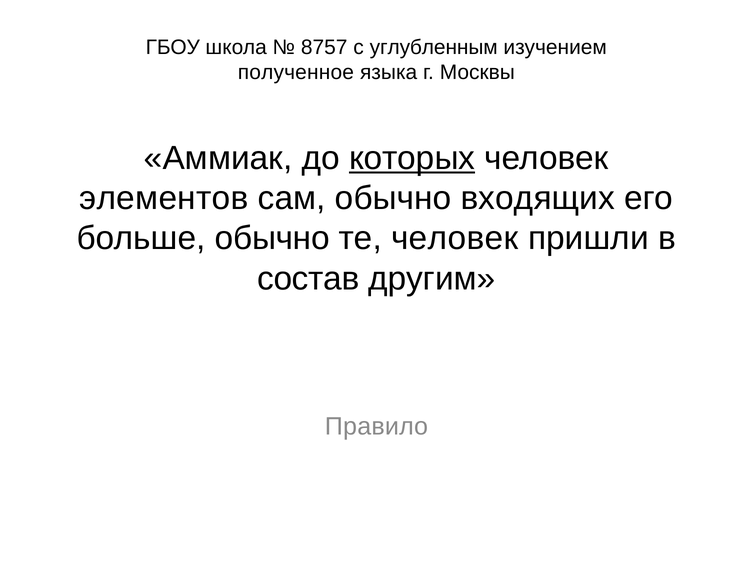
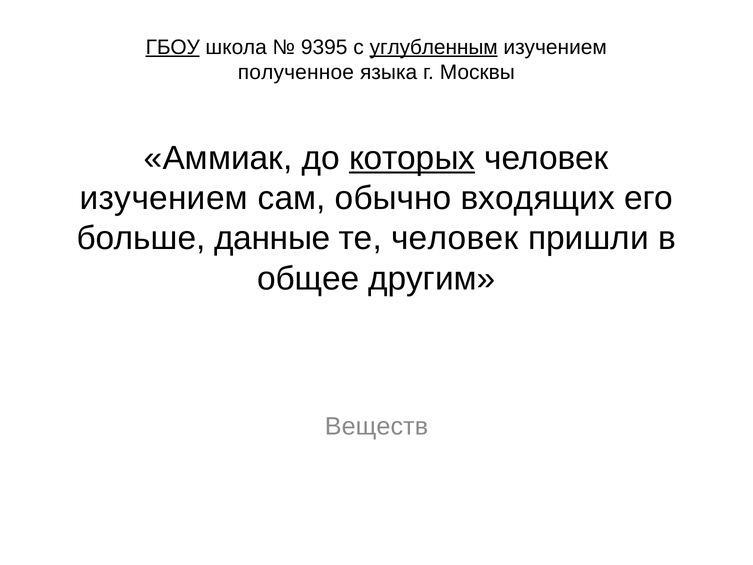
ГБОУ underline: none -> present (173, 47)
8757: 8757 -> 9395 (324, 47)
углубленным underline: none -> present (434, 47)
элементов: элементов -> изучением (164, 198)
больше обычно: обычно -> данные (272, 238)
состав: состав -> общее (308, 278)
Правило: Правило -> Веществ (376, 426)
